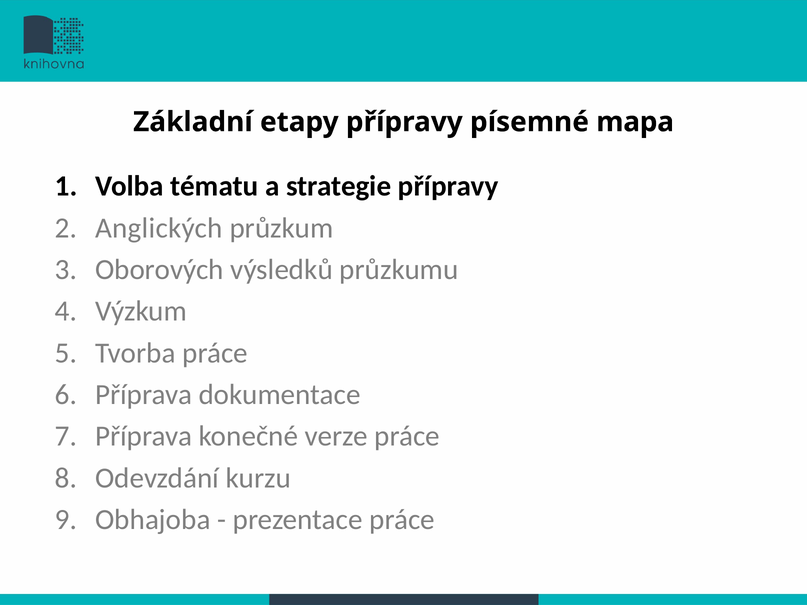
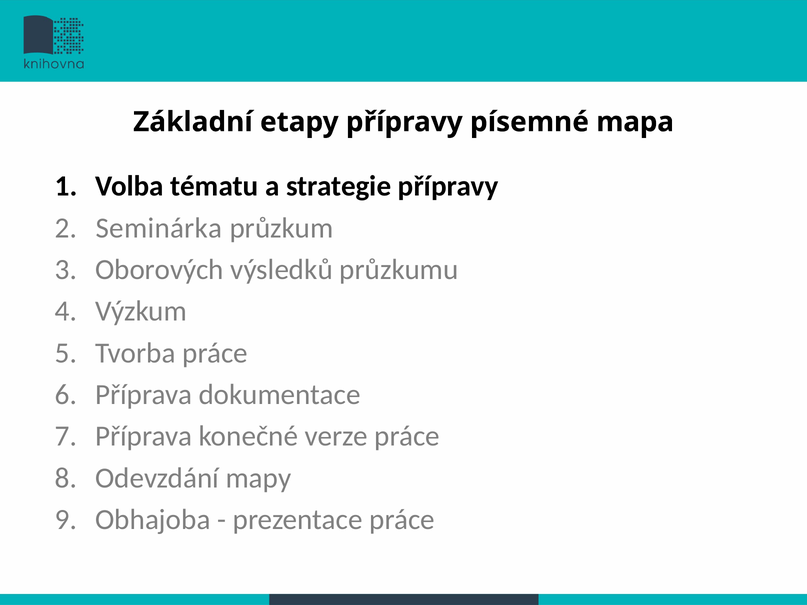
Anglických: Anglických -> Seminárka (159, 228)
kurzu: kurzu -> mapy (258, 478)
